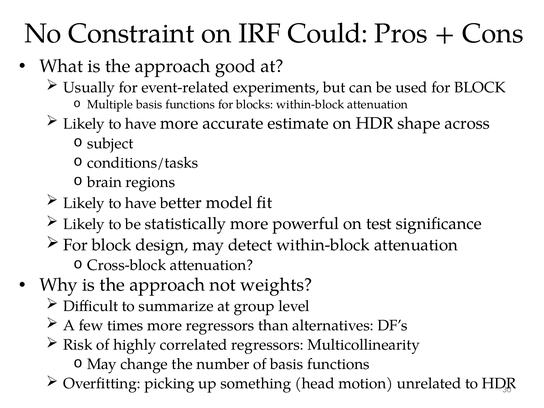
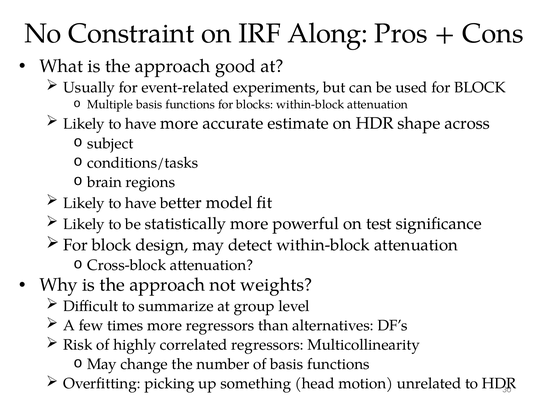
Could: Could -> Along (328, 34)
